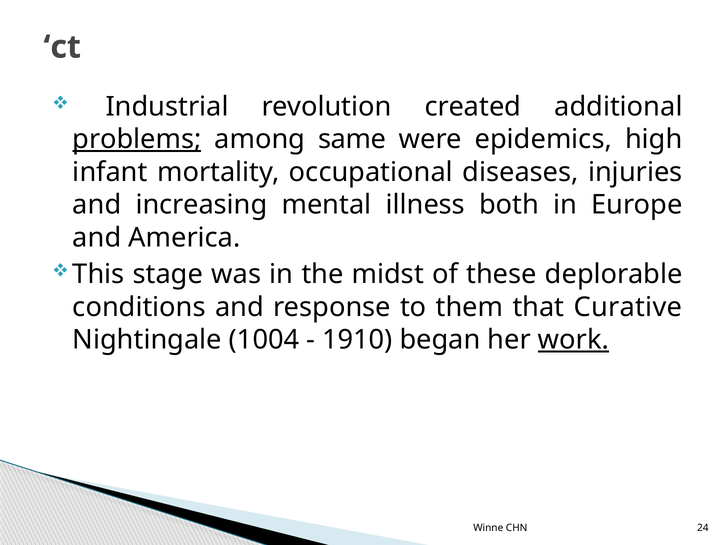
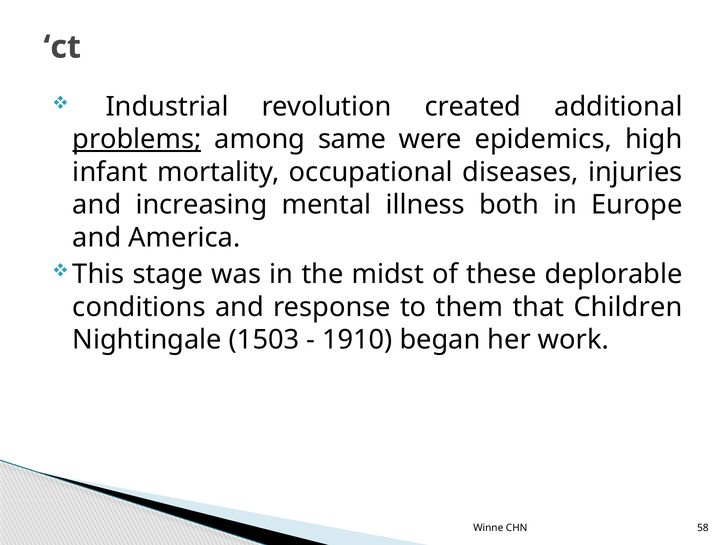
Curative: Curative -> Children (628, 307)
1004: 1004 -> 1503 (264, 339)
work underline: present -> none (573, 339)
24: 24 -> 58 (703, 527)
